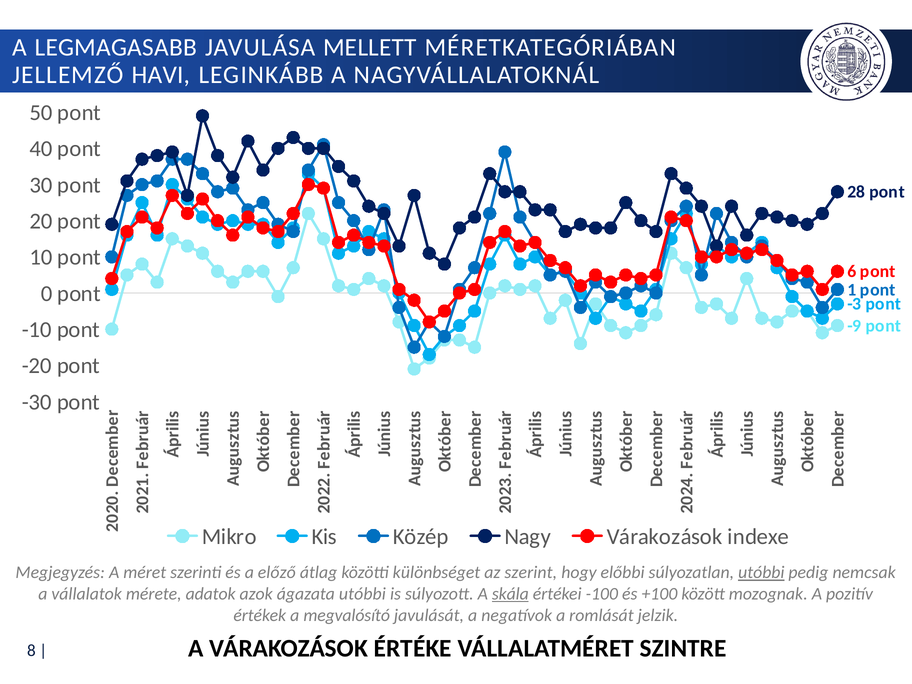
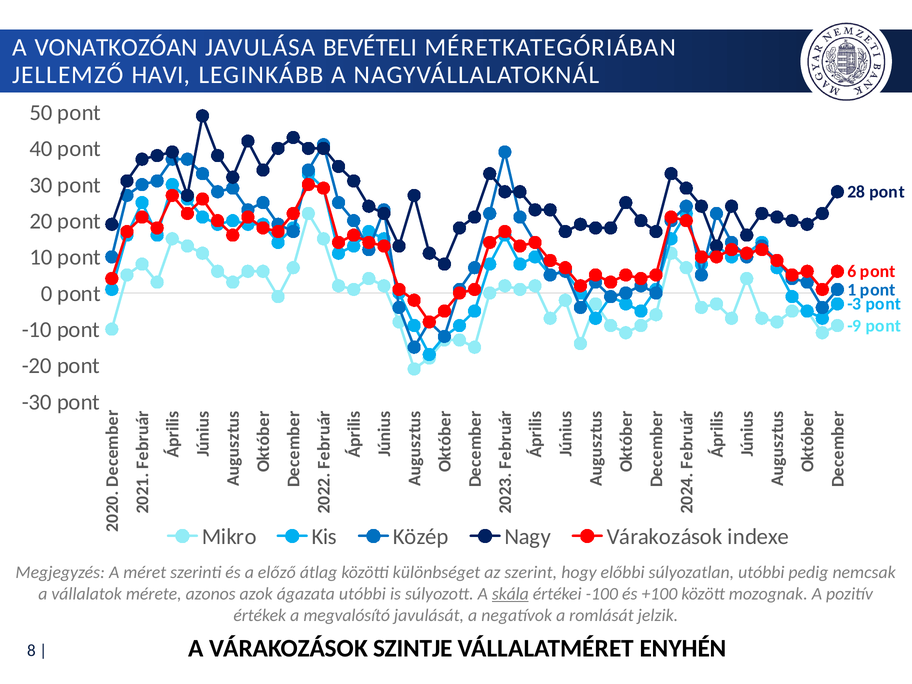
LEGMAGASABB: LEGMAGASABB -> VONATKOZÓAN (116, 48)
MELLETT: MELLETT -> BEVÉTELI (370, 48)
utóbbi underline: present -> none (761, 573)
adatok: adatok -> azonos (211, 594)
ÉRTÉKE: ÉRTÉKE -> SZINTJE (413, 648)
SZINTRE: SZINTRE -> ENYHÉN (683, 648)
